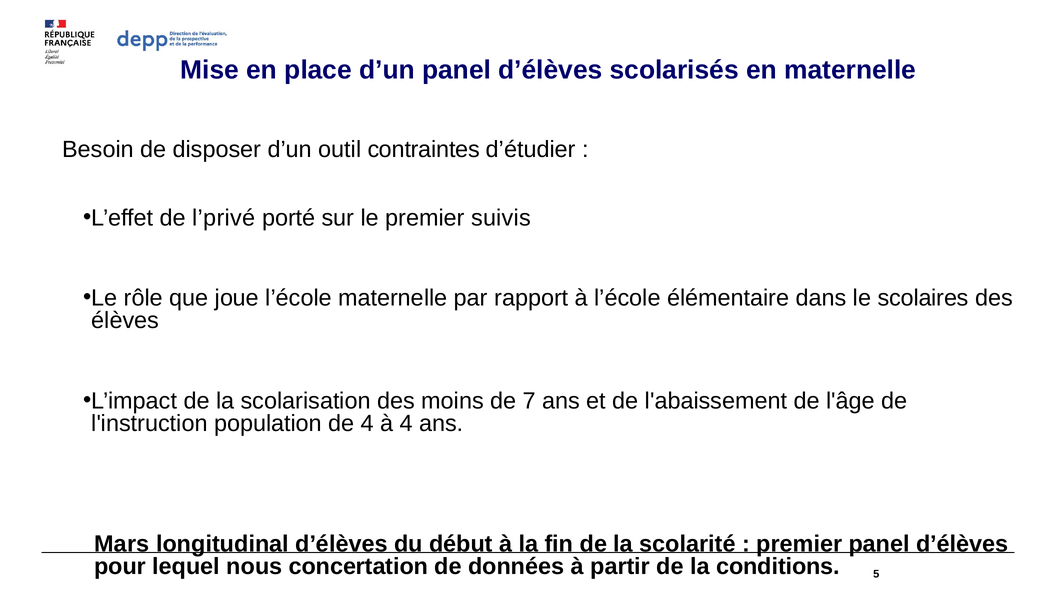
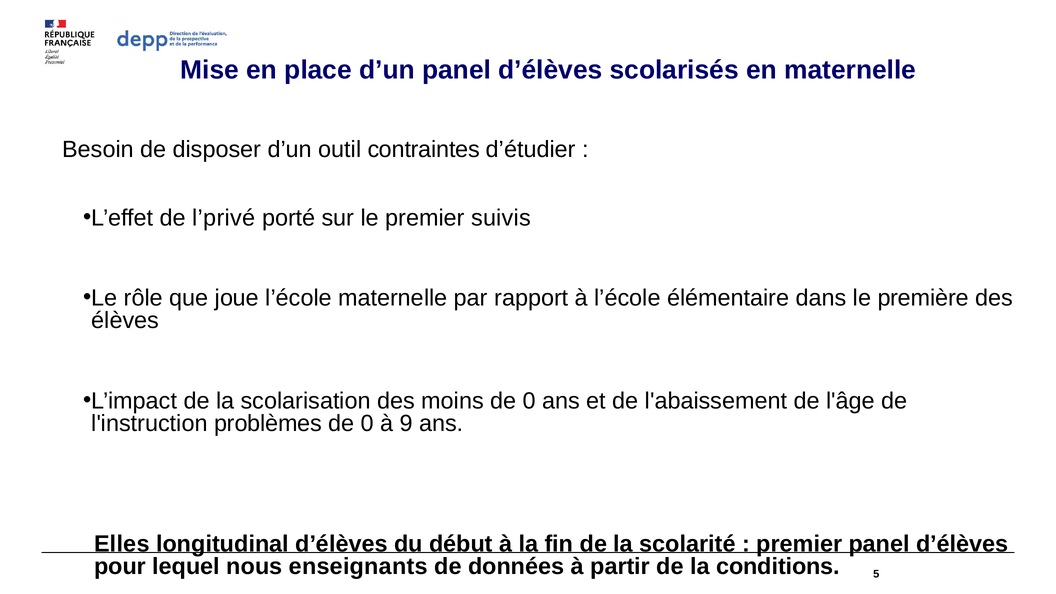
scolaires: scolaires -> première (923, 298)
moins de 7: 7 -> 0 (529, 401)
population: population -> problèmes (268, 424)
4: 4 -> 0 (367, 424)
à 4: 4 -> 9 (406, 424)
Mars: Mars -> Elles (122, 544)
concertation: concertation -> enseignants (358, 566)
